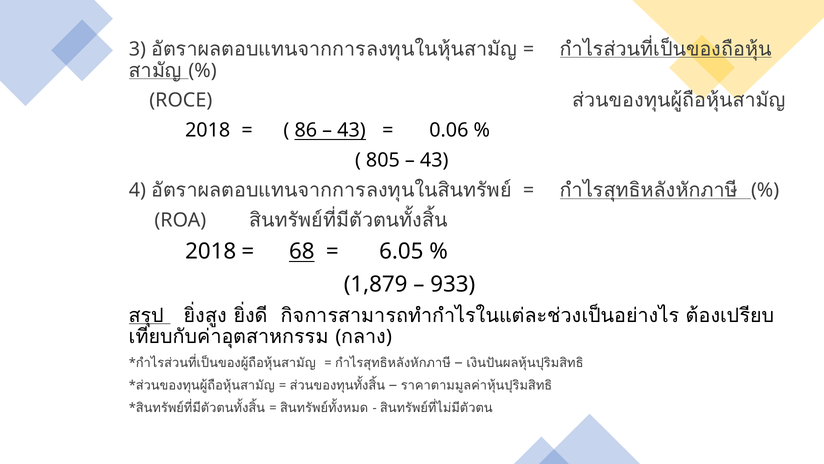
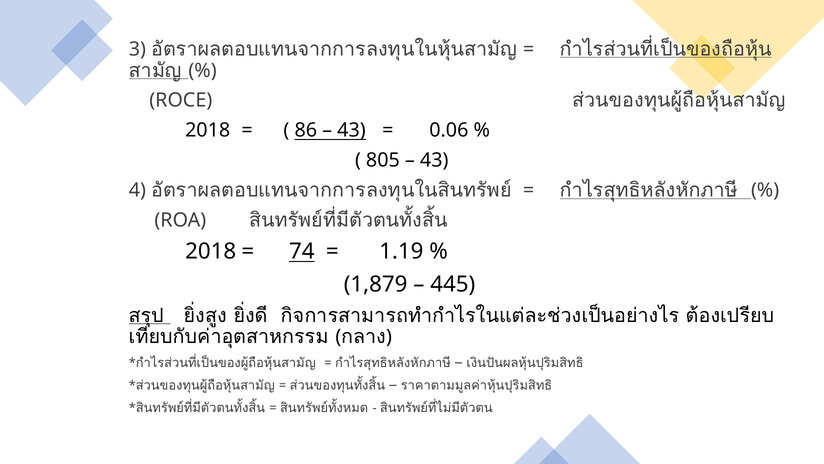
68: 68 -> 74 (302, 251)
6.05: 6.05 -> 1.19 (401, 251)
933: 933 -> 445 (453, 284)
